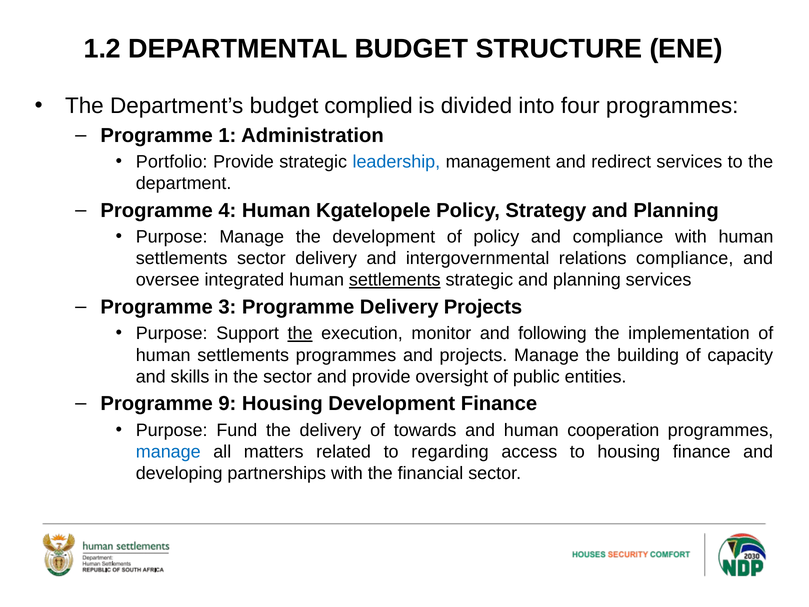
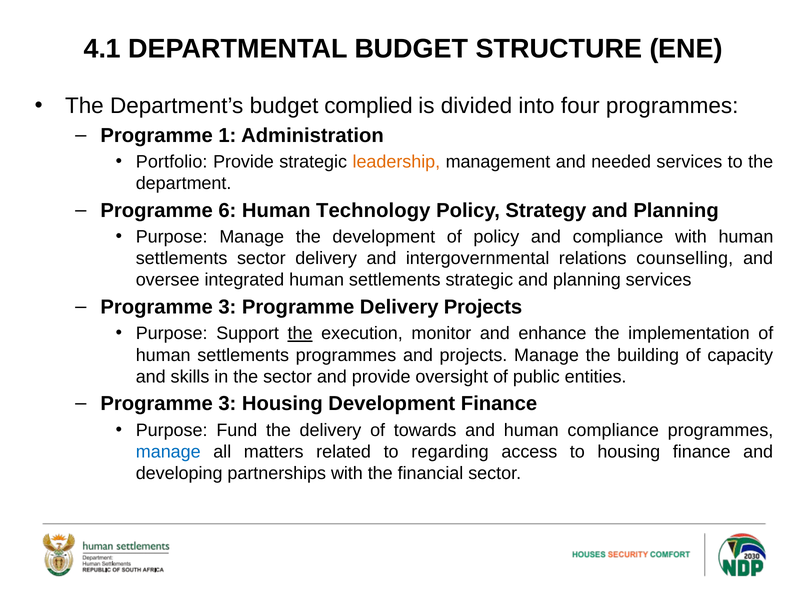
1.2: 1.2 -> 4.1 (102, 49)
leadership colour: blue -> orange (396, 162)
redirect: redirect -> needed (621, 162)
4: 4 -> 6 (227, 210)
Kgatelopele: Kgatelopele -> Technology (373, 210)
relations compliance: compliance -> counselling (685, 258)
settlements underline: present -> none (395, 280)
following: following -> enhance (552, 333)
9: 9 -> 3 (227, 404)
human cooperation: cooperation -> compliance (613, 430)
